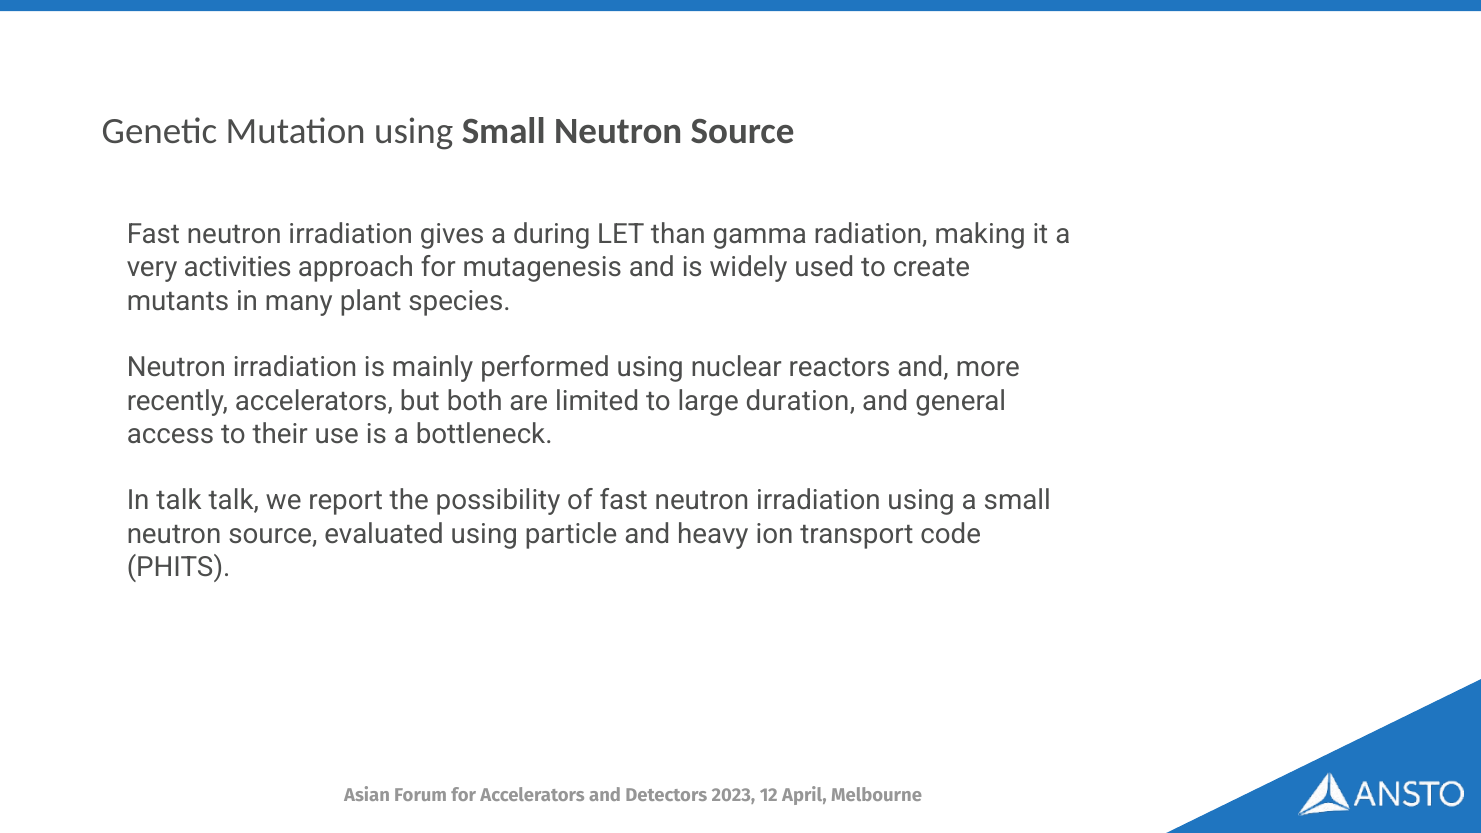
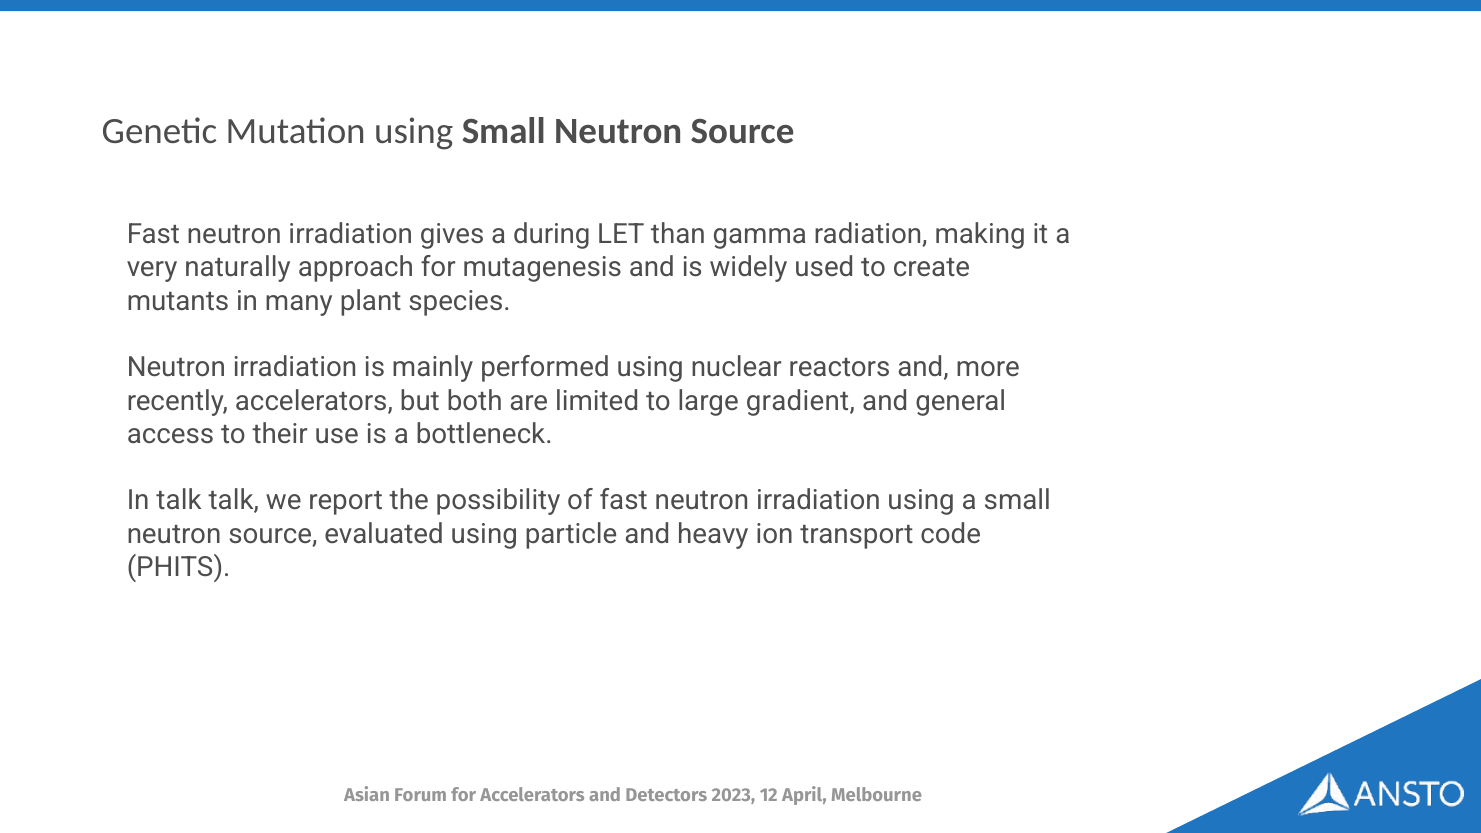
activities: activities -> naturally (238, 268)
duration: duration -> gradient (800, 401)
